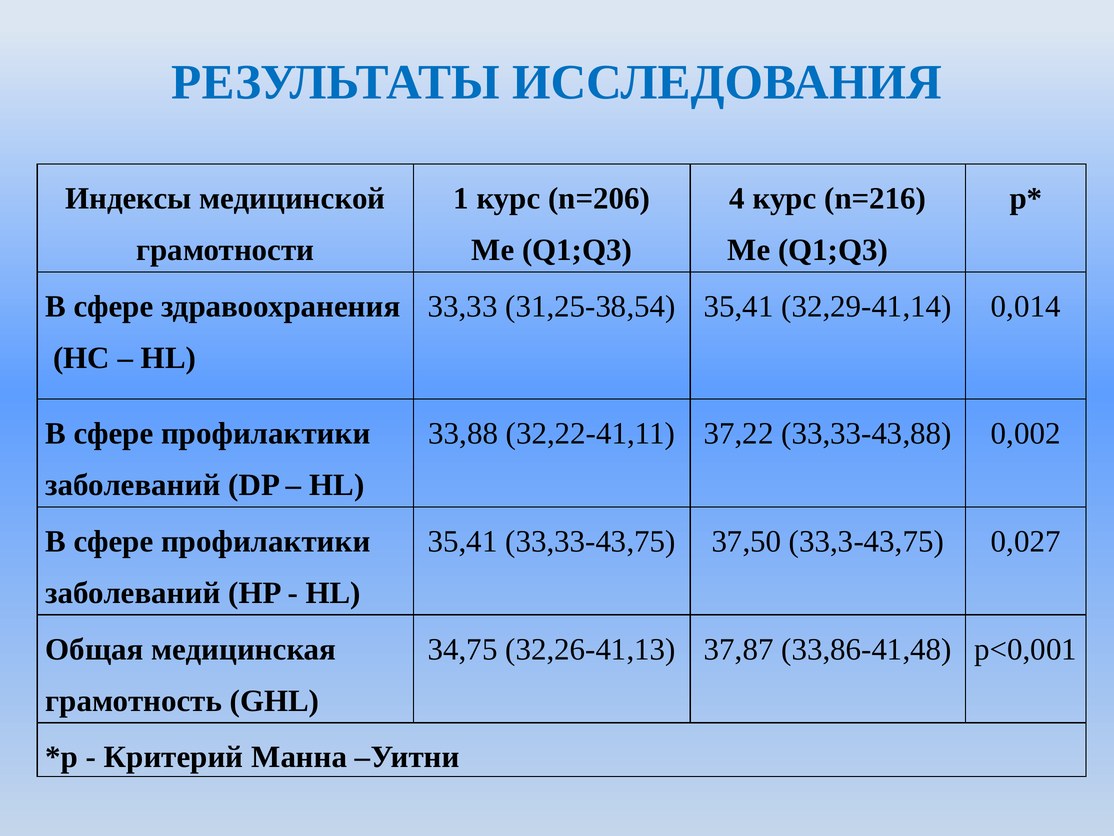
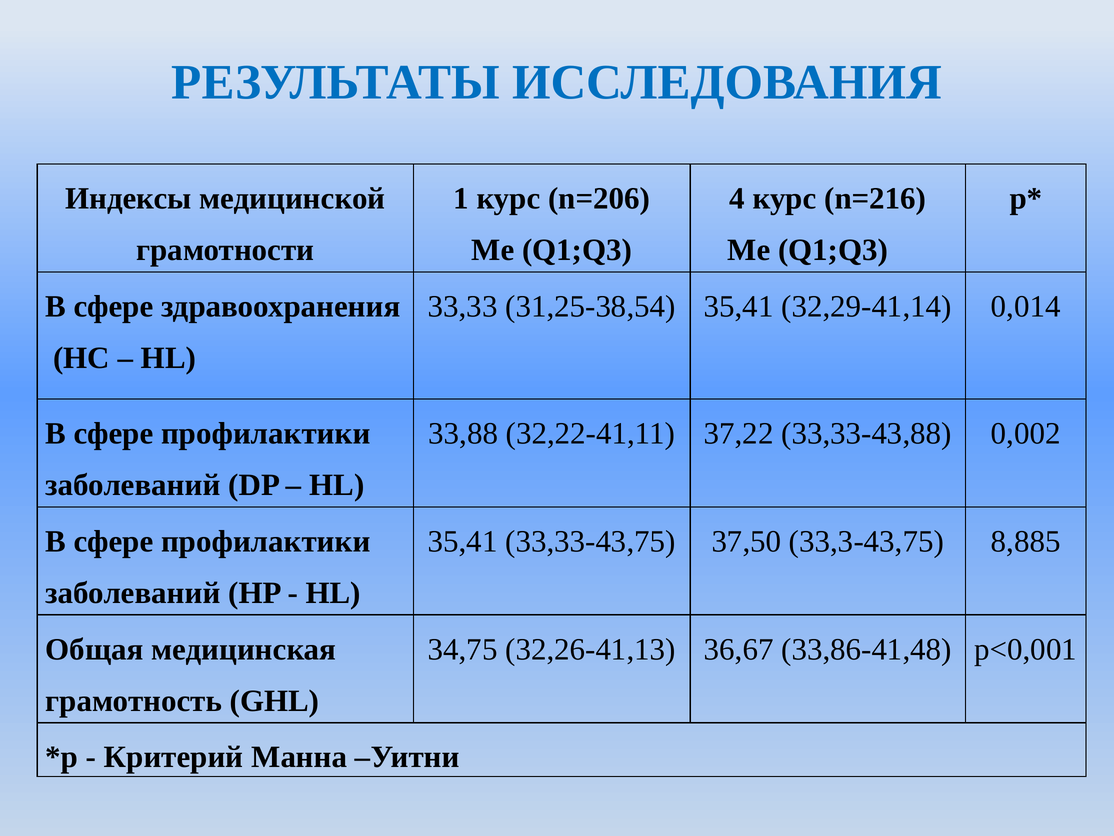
0,027: 0,027 -> 8,885 (1026, 541)
37,87: 37,87 -> 36,67 (739, 649)
